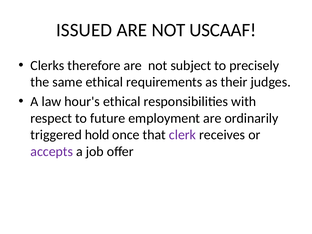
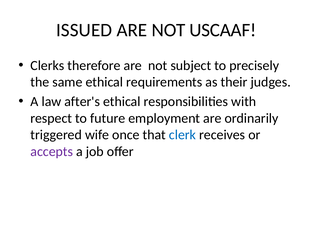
hour's: hour's -> after's (82, 102)
hold: hold -> wife (97, 135)
clerk colour: purple -> blue (183, 135)
